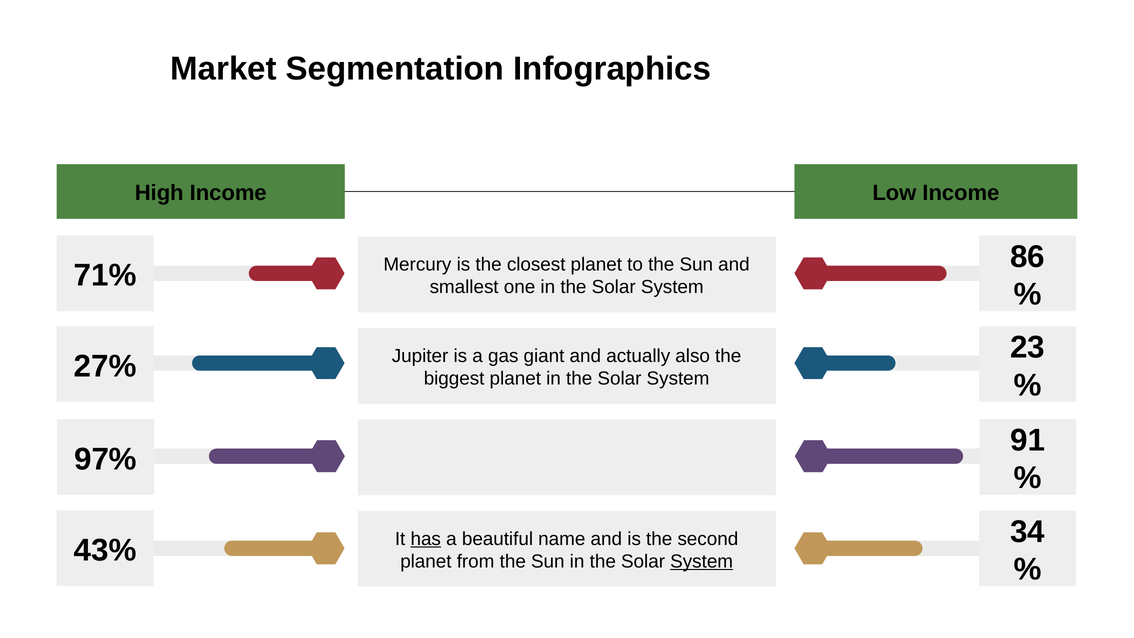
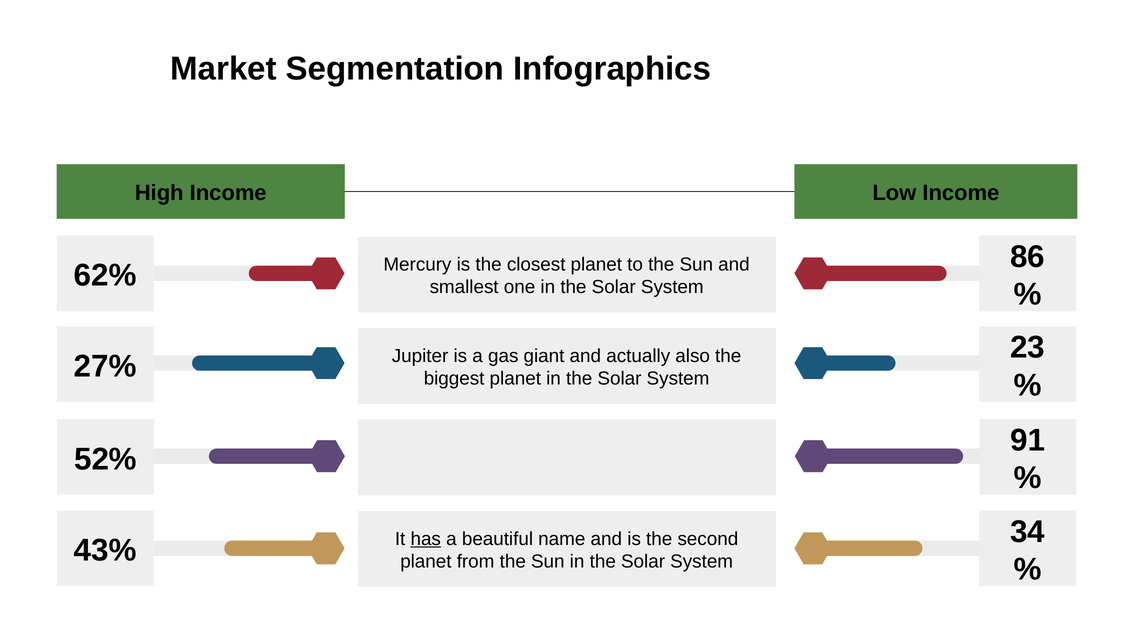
71%: 71% -> 62% (105, 276)
97%: 97% -> 52% (105, 459)
System underline: present -> none (702, 561)
